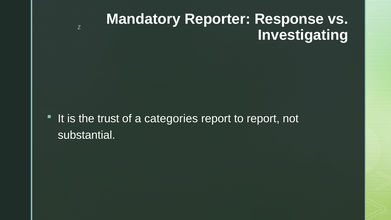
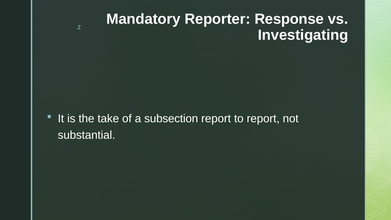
trust: trust -> take (108, 119)
categories: categories -> subsection (171, 119)
